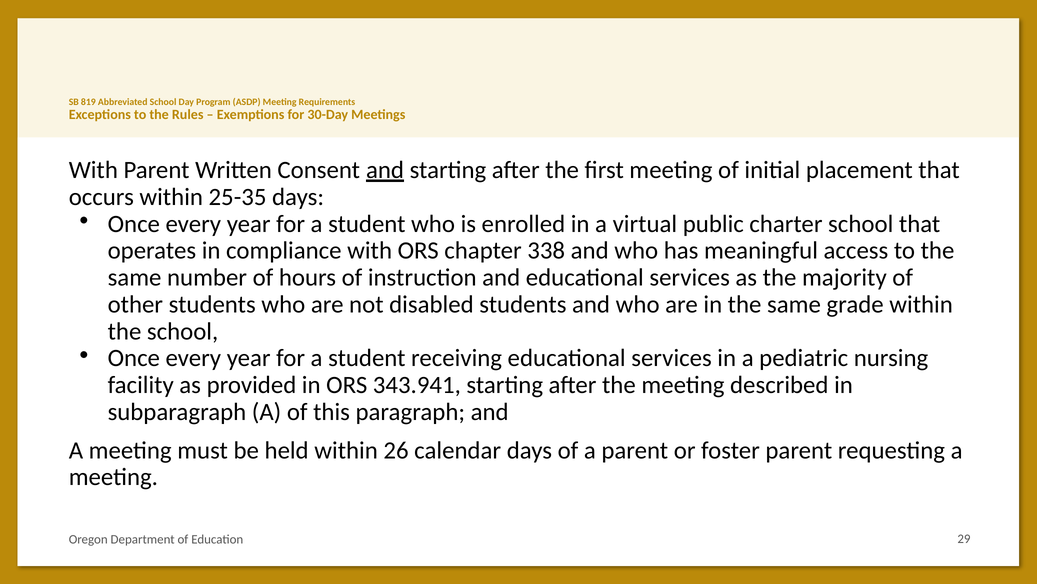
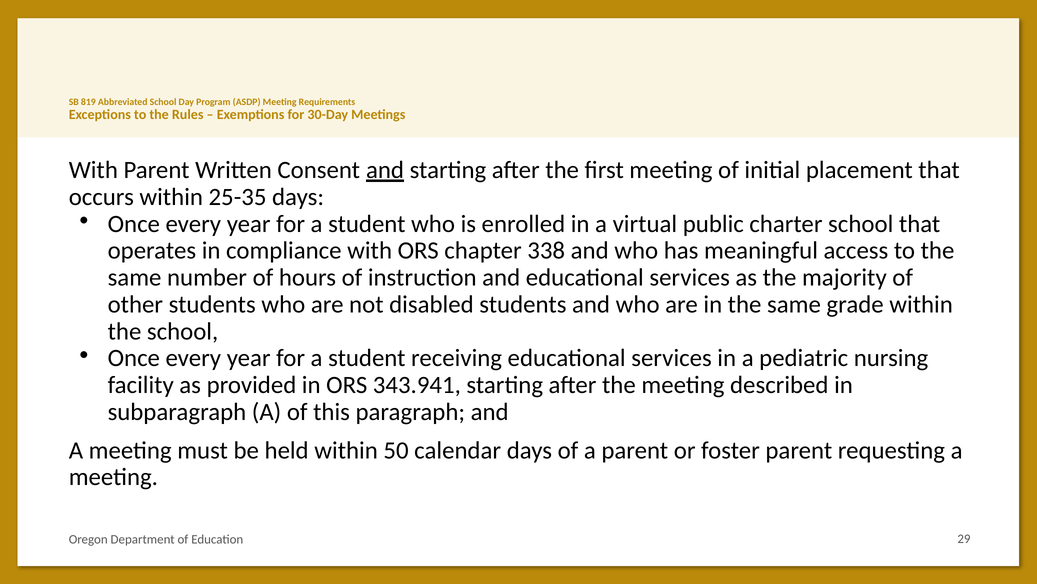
26: 26 -> 50 (396, 450)
